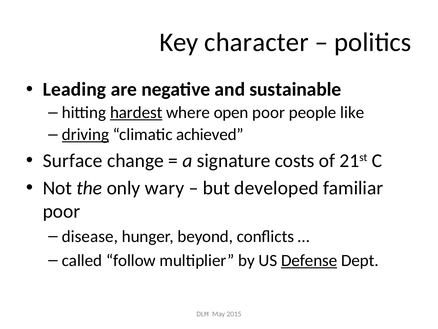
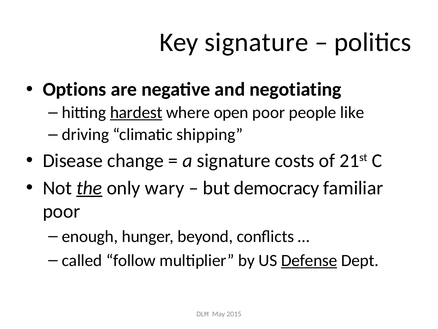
Key character: character -> signature (256, 42)
Leading: Leading -> Options (75, 89)
sustainable: sustainable -> negotiating (295, 89)
driving underline: present -> none (85, 134)
achieved: achieved -> shipping (210, 134)
Surface: Surface -> Disease (73, 160)
the underline: none -> present (89, 188)
developed: developed -> democracy (277, 188)
disease: disease -> enough (90, 236)
